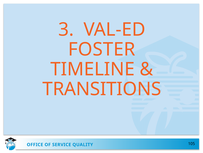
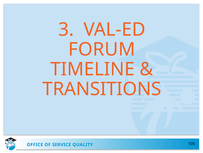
FOSTER: FOSTER -> FORUM (102, 49)
